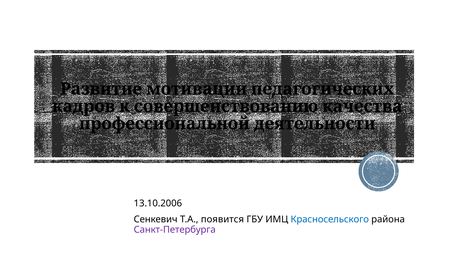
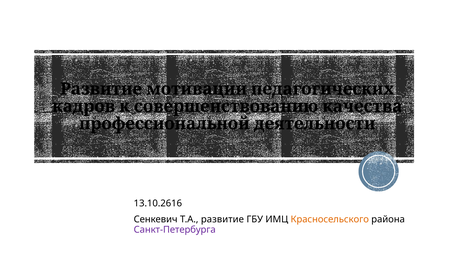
13.10.2006: 13.10.2006 -> 13.10.2616 (158, 203)
Т.А появится: появится -> развитие (222, 219)
Красносельского colour: blue -> orange (330, 219)
